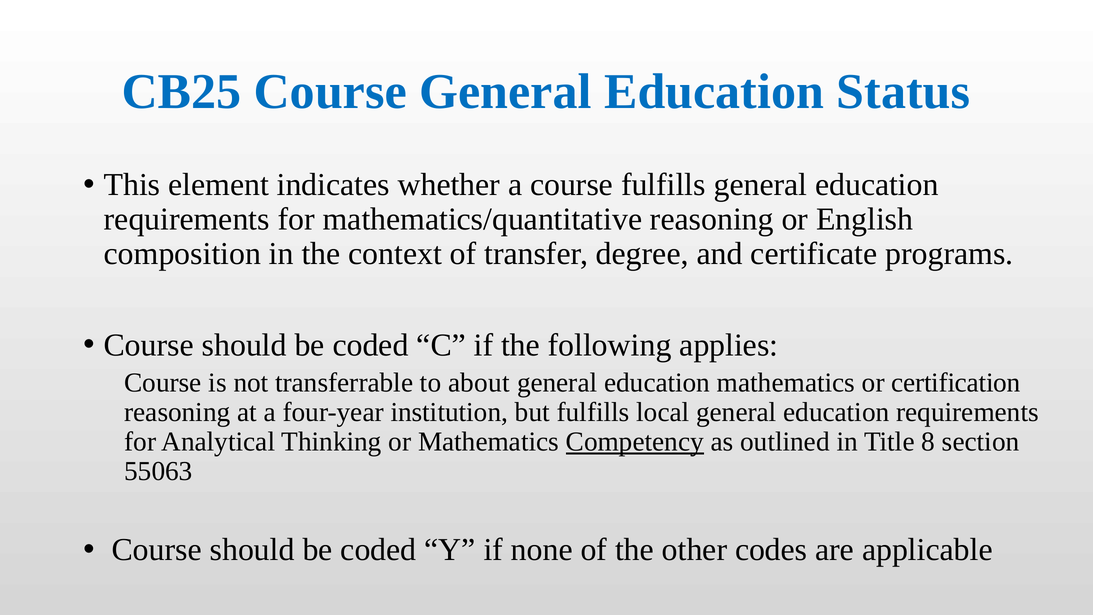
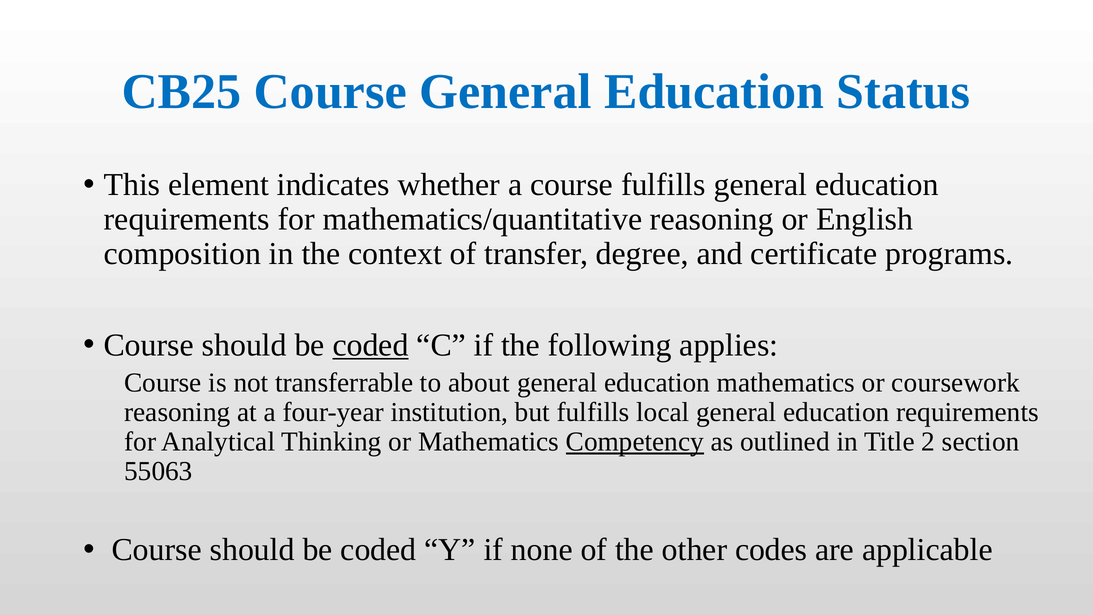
coded underline: none -> present (371, 345)
certification: certification -> coursework (956, 383)
8: 8 -> 2 (928, 442)
